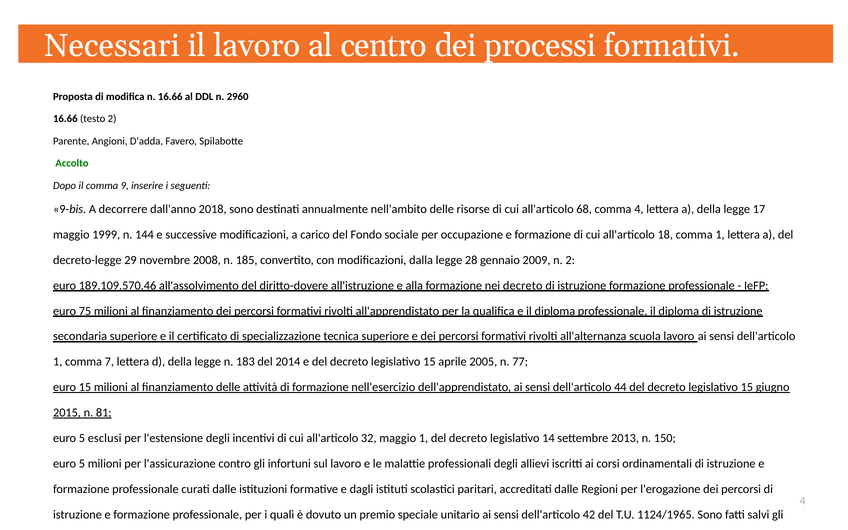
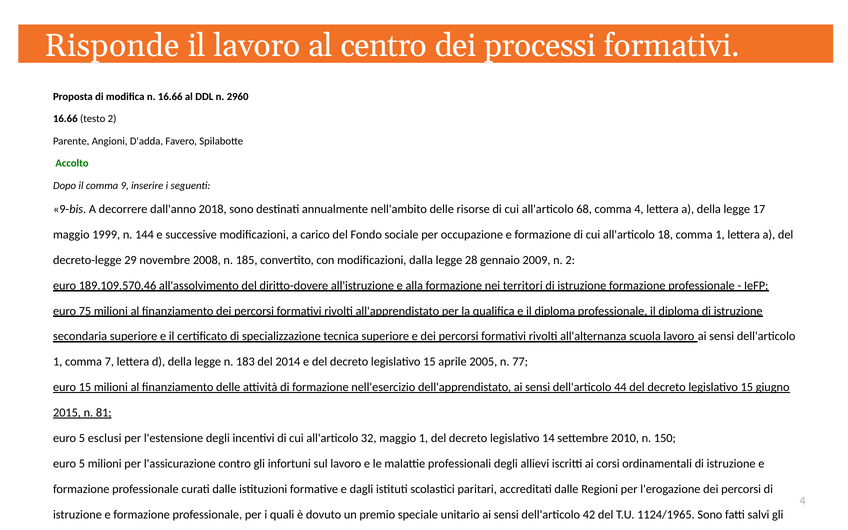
Necessari: Necessari -> Risponde (112, 46)
nei decreto: decreto -> territori (523, 286)
2013: 2013 -> 2010 (625, 438)
